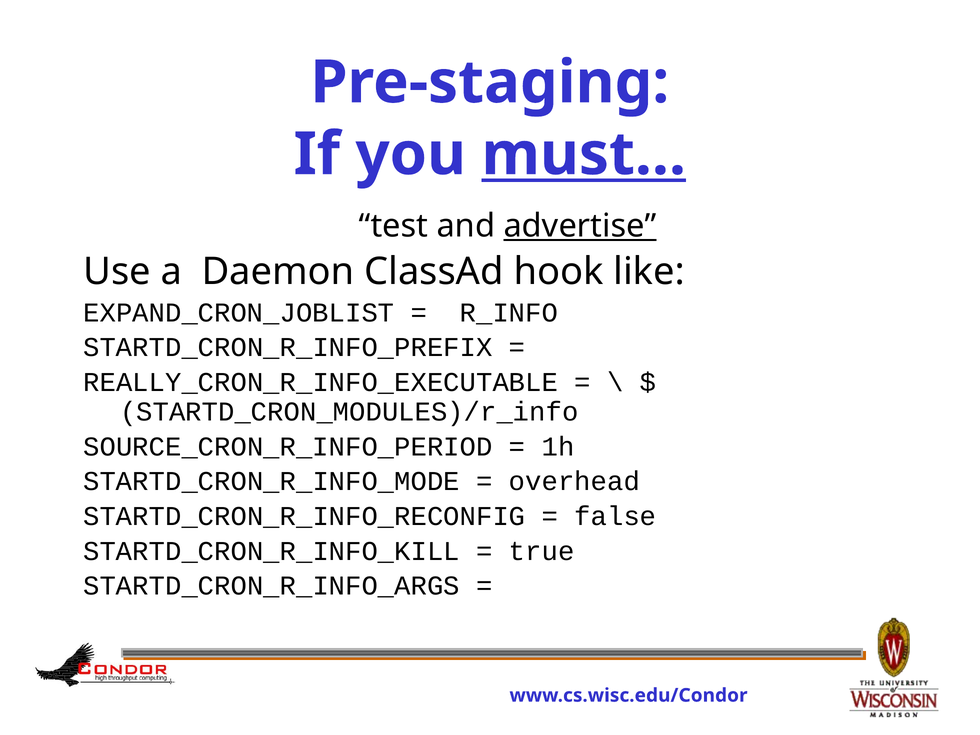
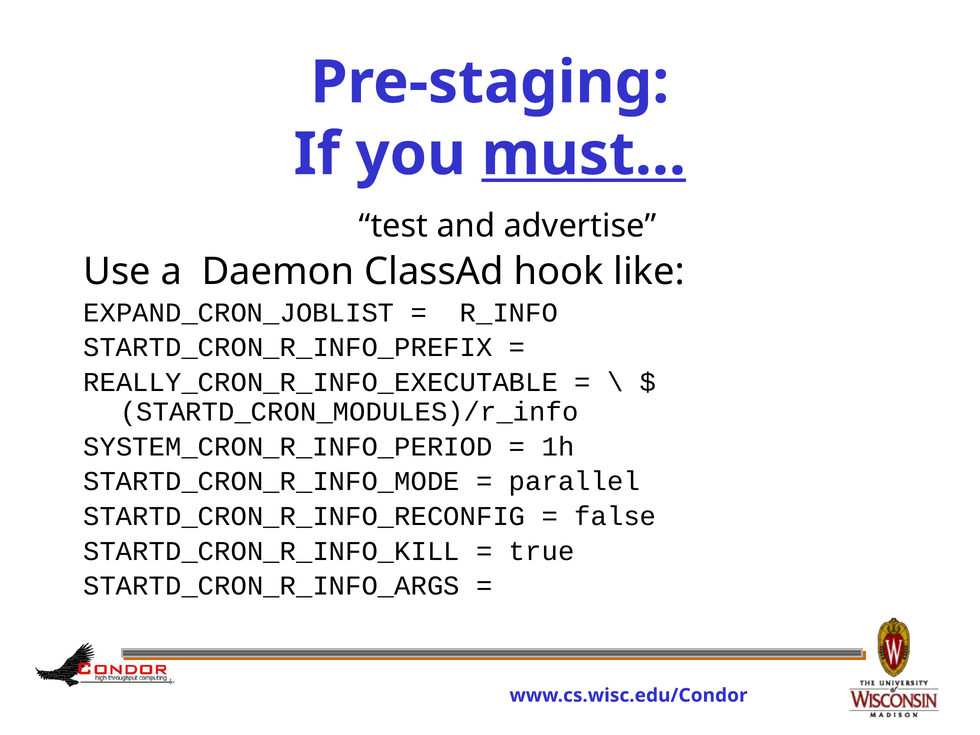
advertise underline: present -> none (580, 226)
SOURCE_CRON_R_INFO_PERIOD: SOURCE_CRON_R_INFO_PERIOD -> SYSTEM_CRON_R_INFO_PERIOD (288, 447)
overhead: overhead -> parallel (574, 481)
